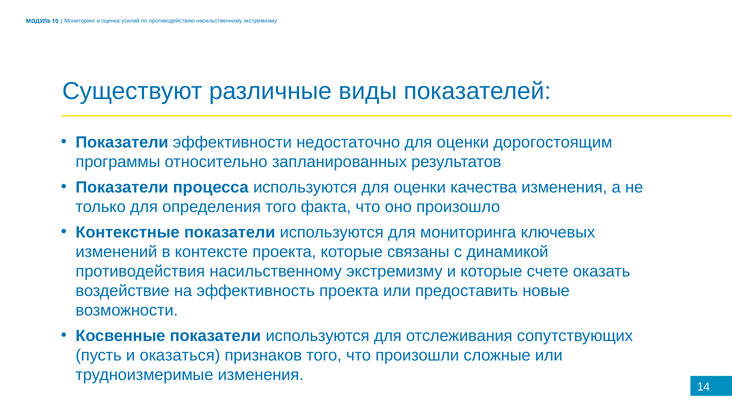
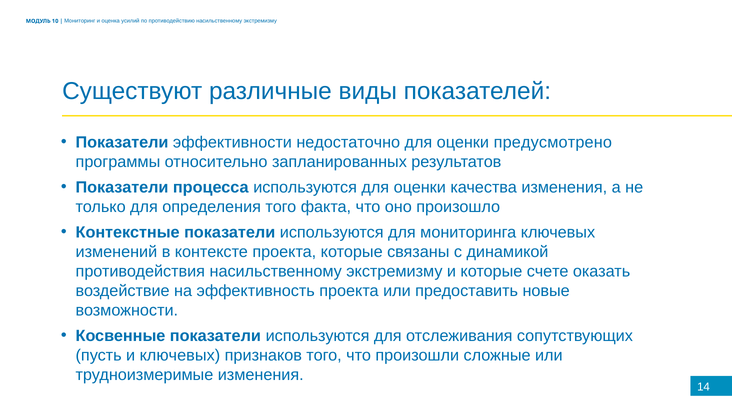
дорогостоящим: дорогостоящим -> предусмотрено (553, 143)
и оказаться: оказаться -> ключевых (180, 356)
